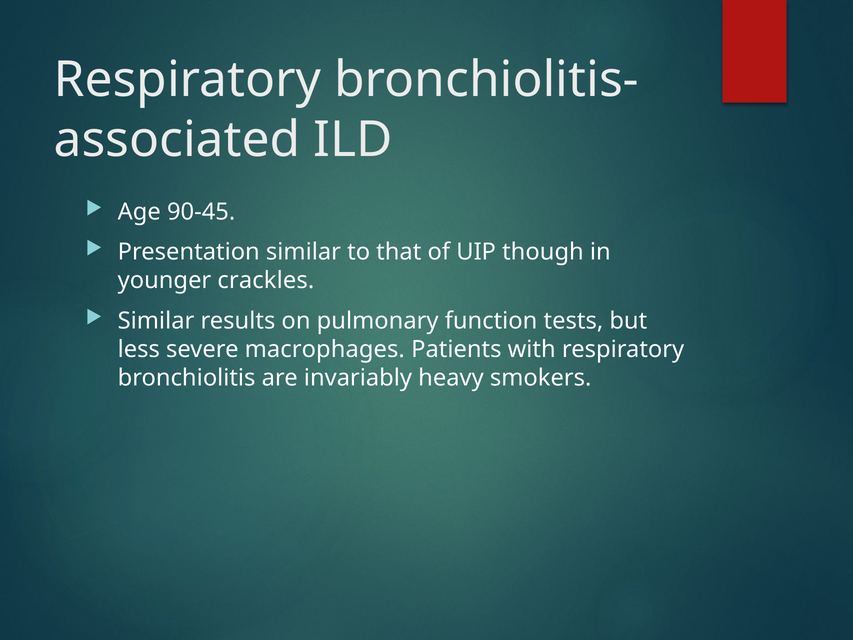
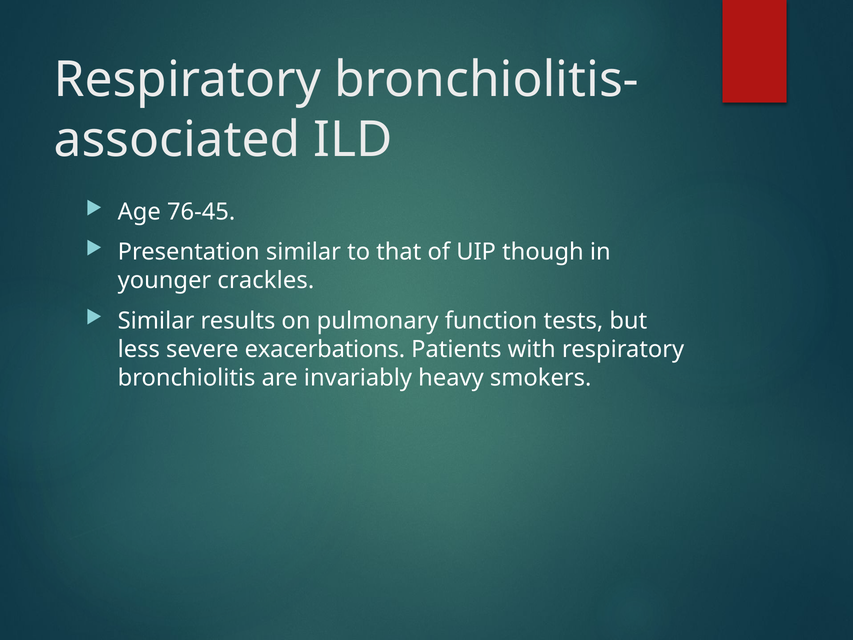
90-45: 90-45 -> 76-45 (201, 212)
macrophages: macrophages -> exacerbations (325, 349)
